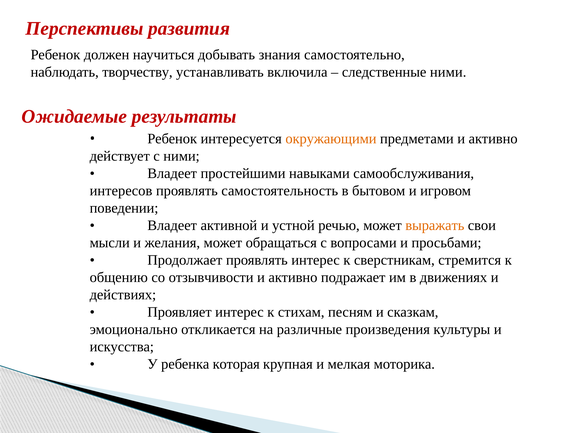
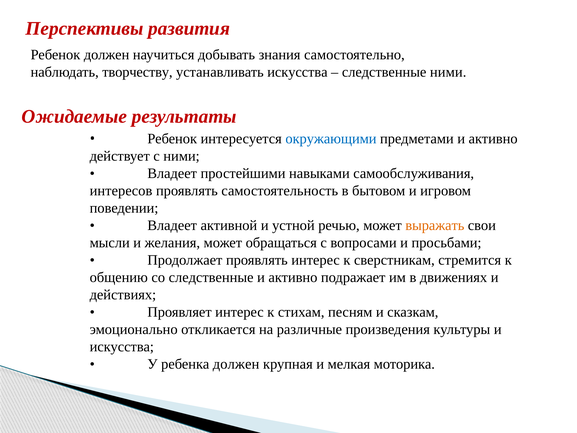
устанавливать включила: включила -> искусства (297, 72)
окружающими colour: orange -> blue (331, 139)
со отзывчивости: отзывчивости -> следственные (211, 277)
ребенка которая: которая -> должен (236, 364)
